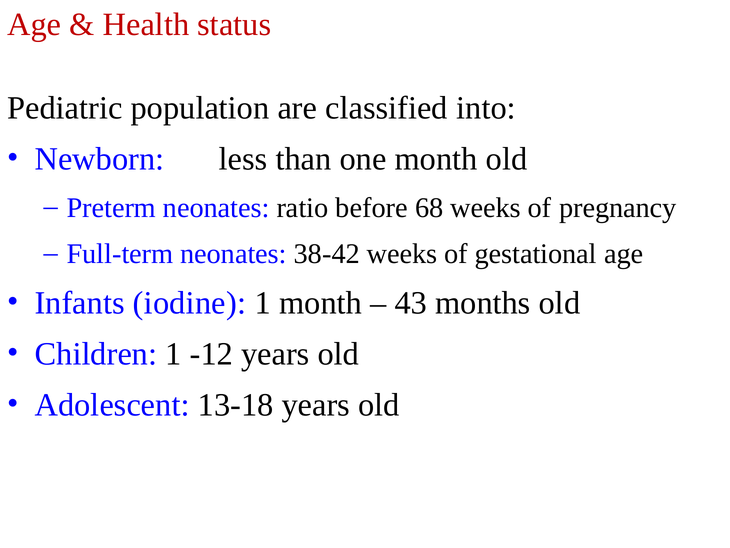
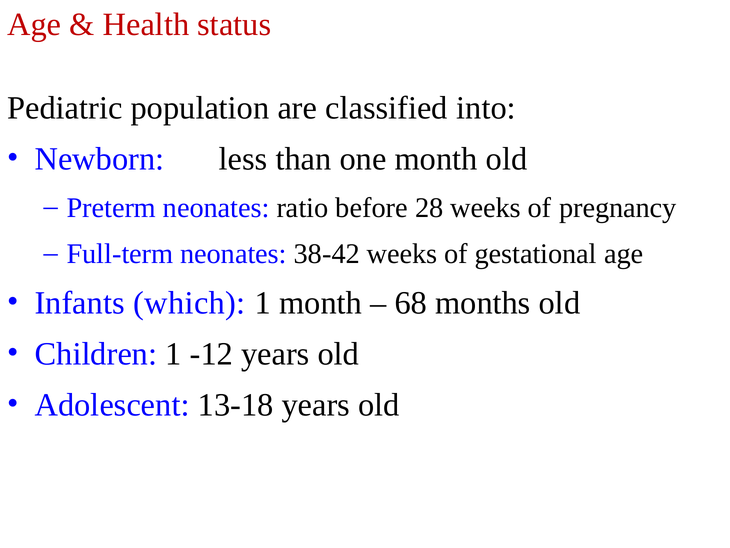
68: 68 -> 28 (429, 208)
iodine: iodine -> which (189, 303)
43: 43 -> 68 (411, 303)
